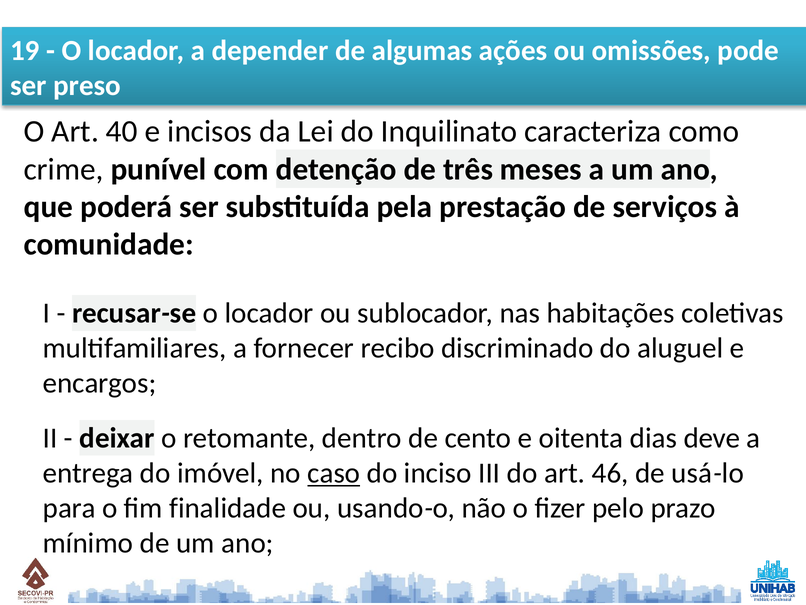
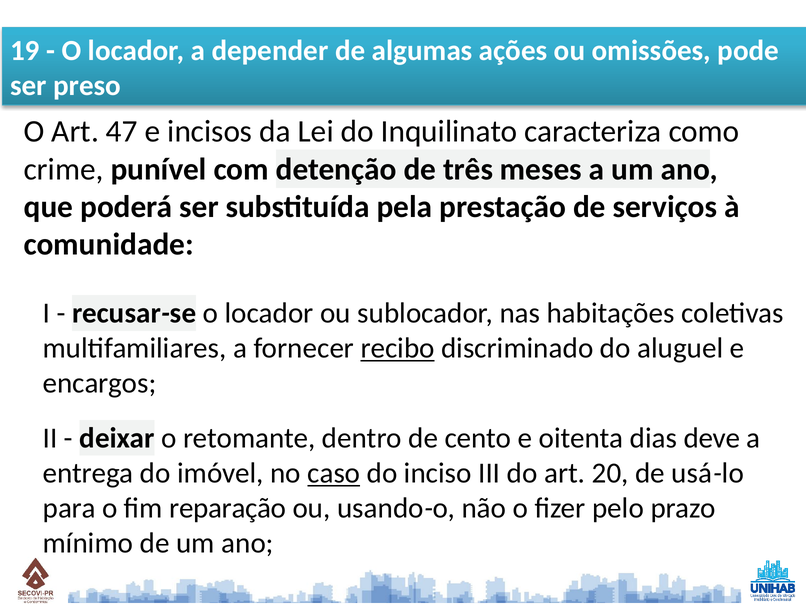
40: 40 -> 47 (122, 131)
recibo underline: none -> present (398, 348)
46: 46 -> 20 (610, 473)
finalidade: finalidade -> reparação (228, 508)
